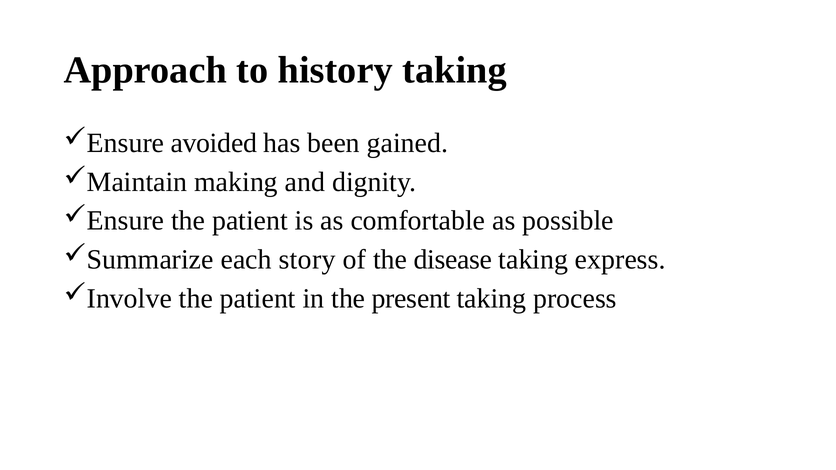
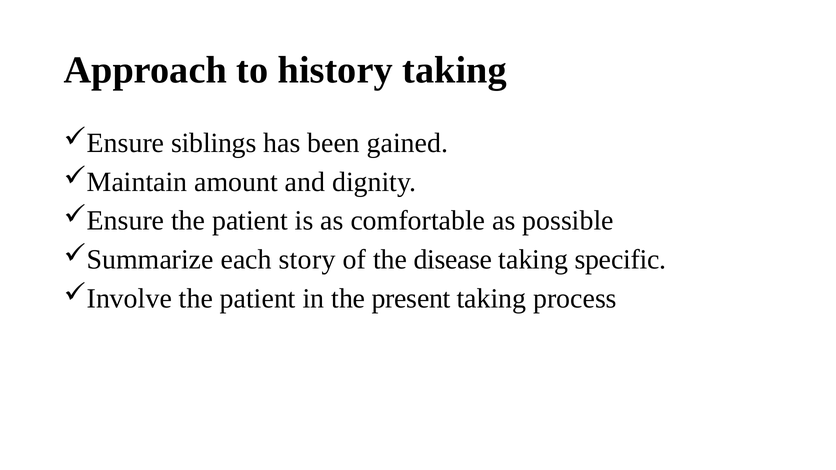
avoided: avoided -> siblings (214, 143)
making: making -> amount (236, 182)
express: express -> specific (620, 260)
